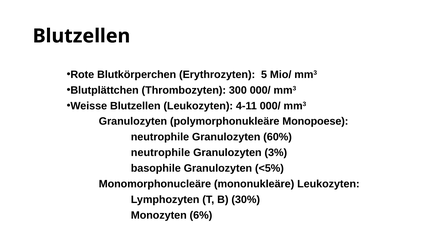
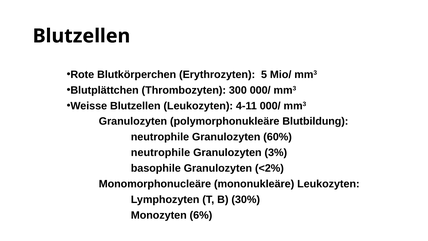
Monopoese: Monopoese -> Blutbildung (315, 121)
<5%: <5% -> <2% (269, 168)
